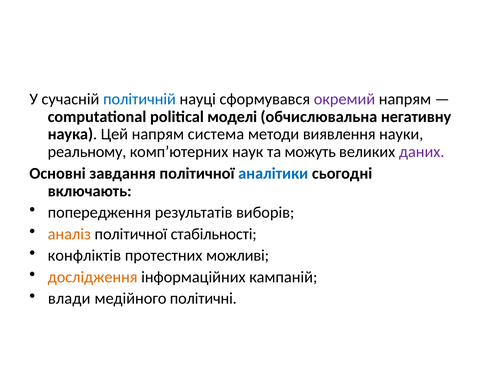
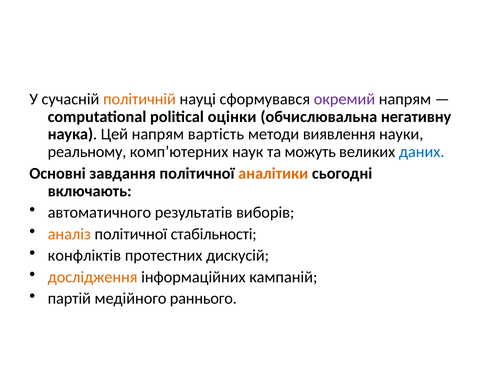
політичній colour: blue -> orange (139, 99)
моделі: моделі -> оцінки (232, 117)
система: система -> вартість (216, 134)
даних colour: purple -> blue (422, 152)
аналітики colour: blue -> orange (273, 173)
попередження: попередження -> автоматичного (99, 212)
можливі: можливі -> дискусій (238, 255)
влади: влади -> партій (69, 298)
політичні: політичні -> раннього (203, 298)
